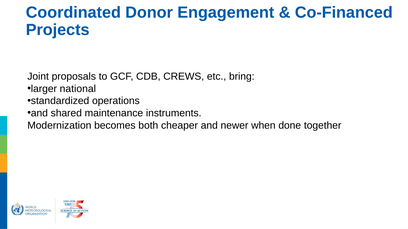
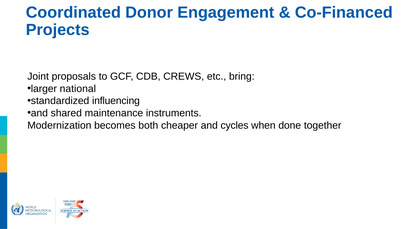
operations: operations -> influencing (116, 101)
newer: newer -> cycles (235, 126)
